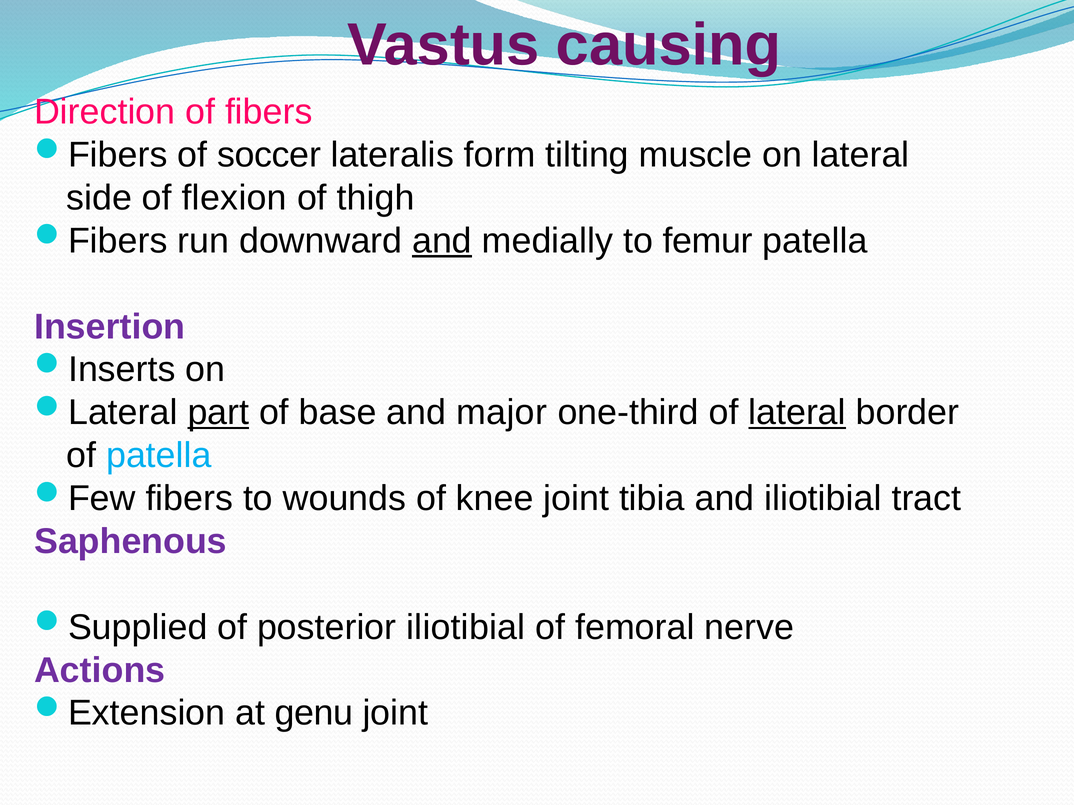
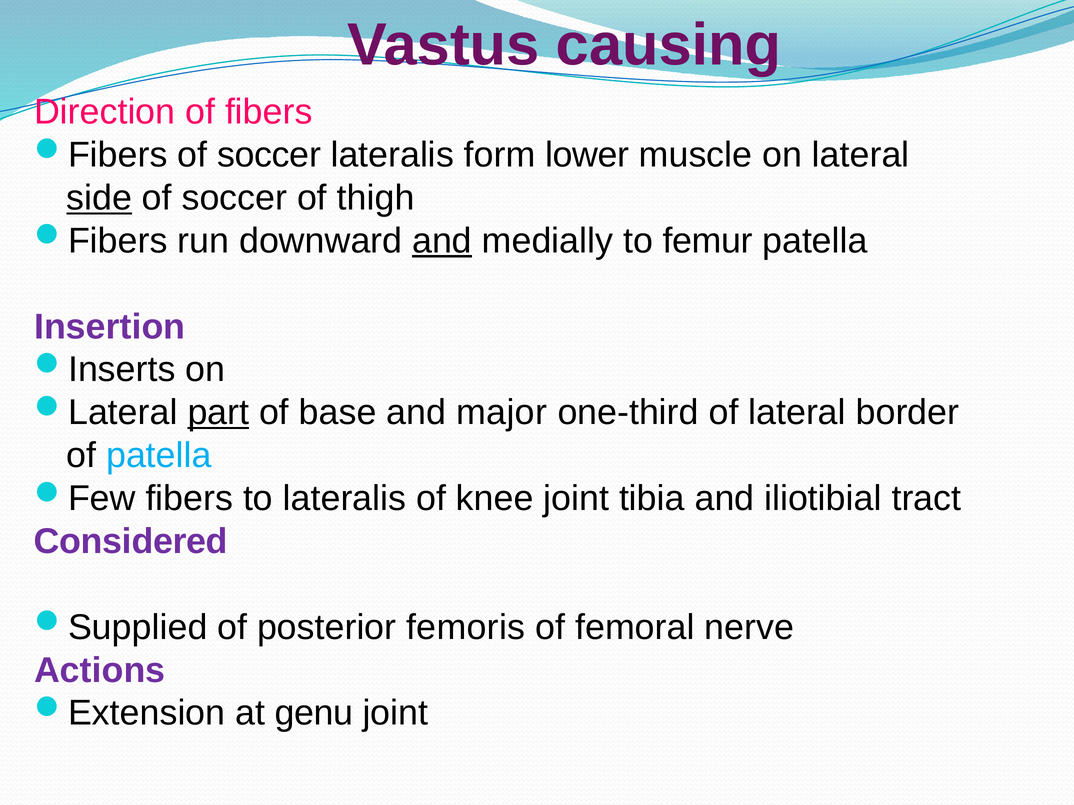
tilting: tilting -> lower (587, 155)
side underline: none -> present (99, 198)
flexion: flexion -> soccer (234, 198)
lateral underline: present -> none (797, 413)
to wounds: wounds -> lateralis (344, 499)
Saphenous: Saphenous -> Considered (131, 542)
posterior iliotibial: iliotibial -> femoris (466, 628)
